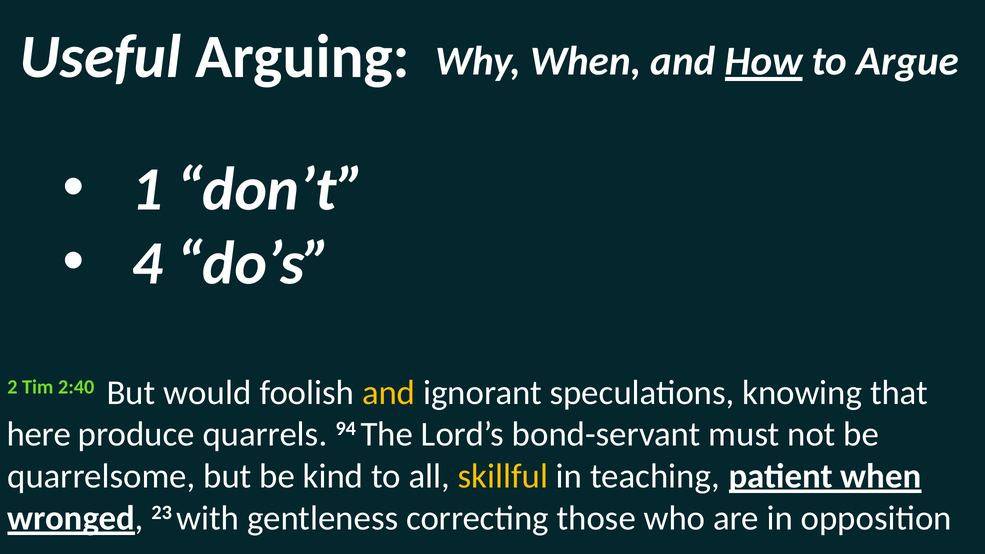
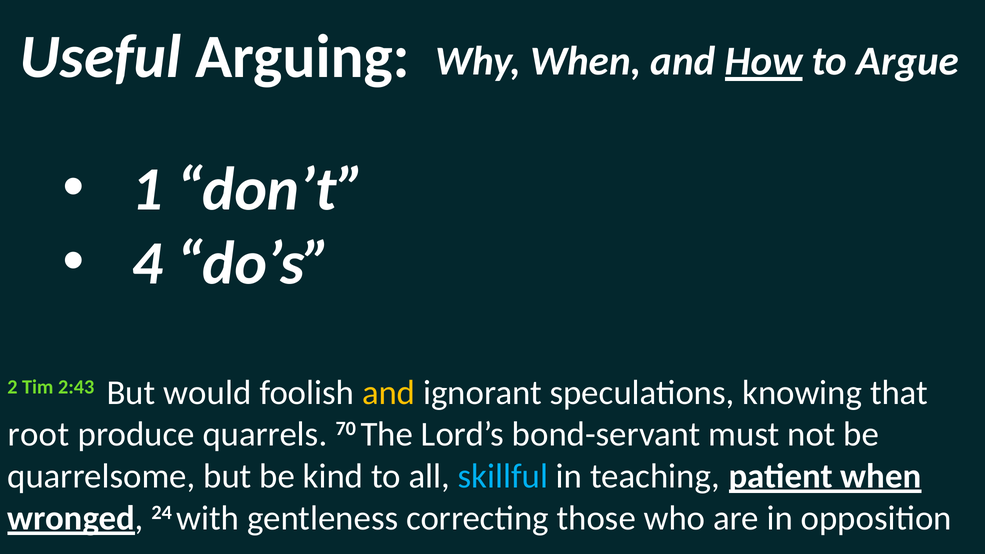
2:40: 2:40 -> 2:43 (76, 387)
here: here -> root (38, 435)
94: 94 -> 70 (346, 429)
skillful colour: yellow -> light blue (503, 476)
23: 23 -> 24 (162, 513)
